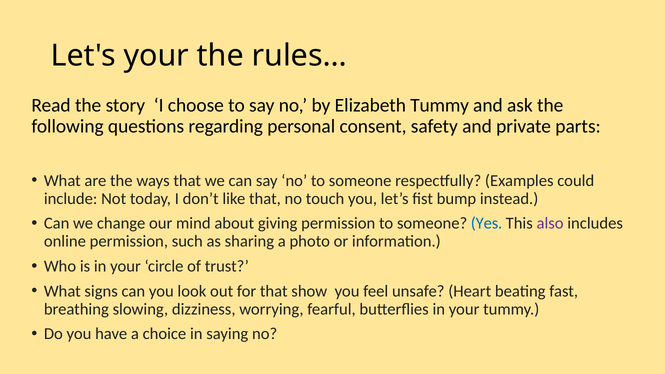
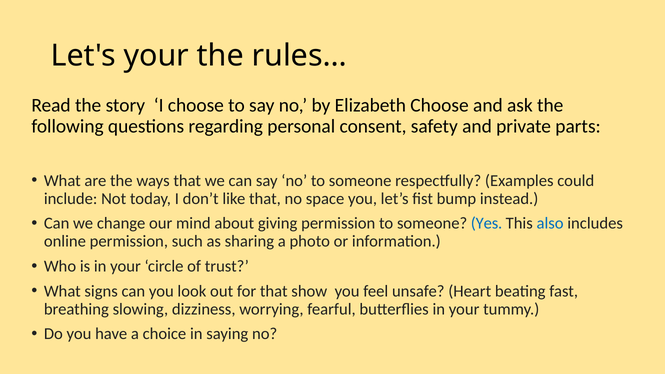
Elizabeth Tummy: Tummy -> Choose (440, 106)
touch: touch -> space (325, 199)
also colour: purple -> blue (550, 223)
